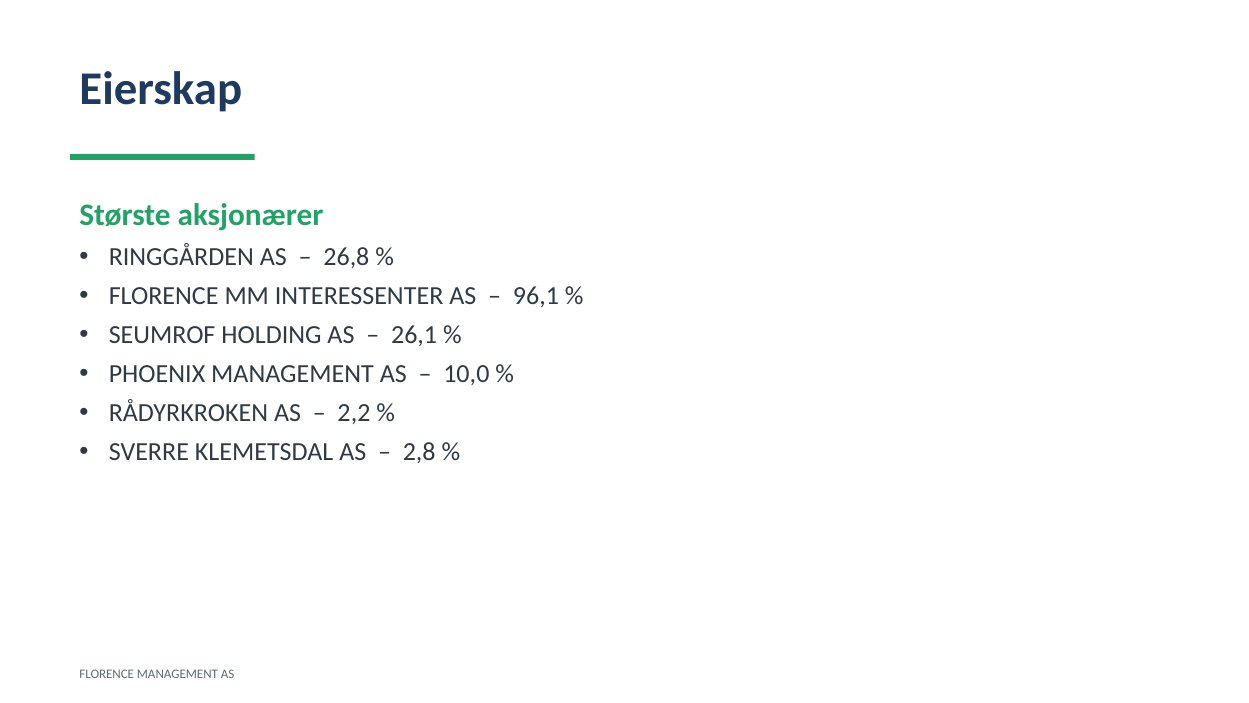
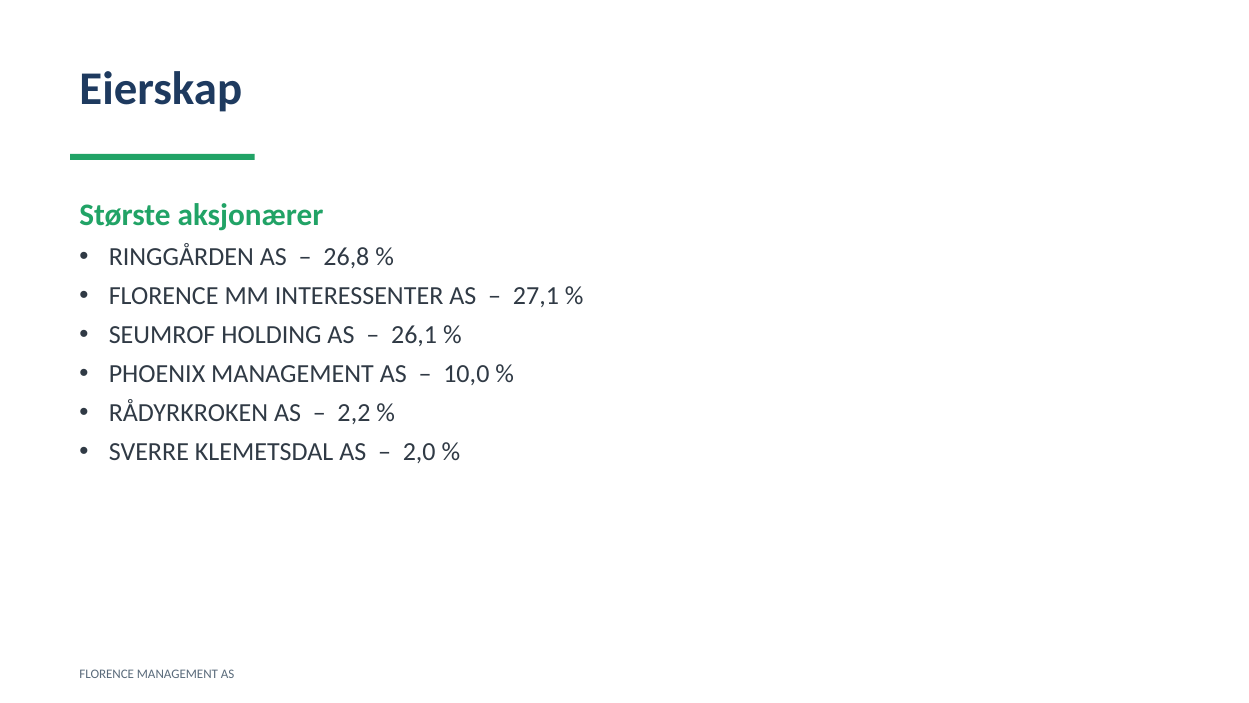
96,1: 96,1 -> 27,1 (536, 296)
2,8: 2,8 -> 2,0 (419, 452)
